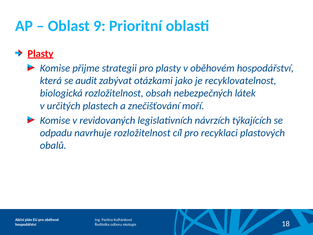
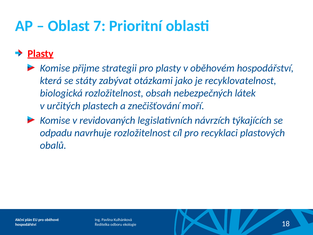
9: 9 -> 7 (99, 26)
audit: audit -> státy (86, 81)
